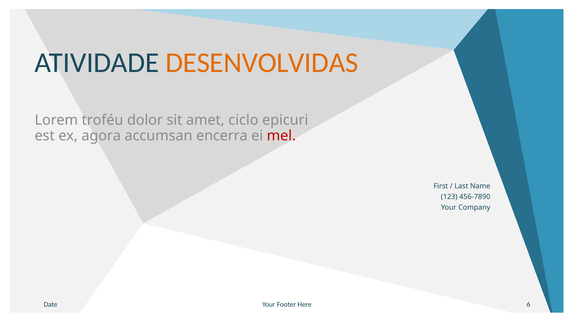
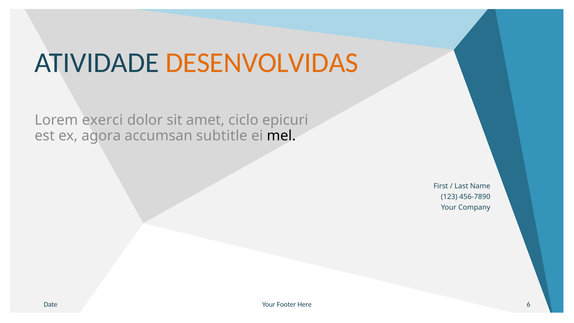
troféu: troféu -> exerci (102, 120)
encerra: encerra -> subtitle (222, 136)
mel colour: red -> black (281, 136)
